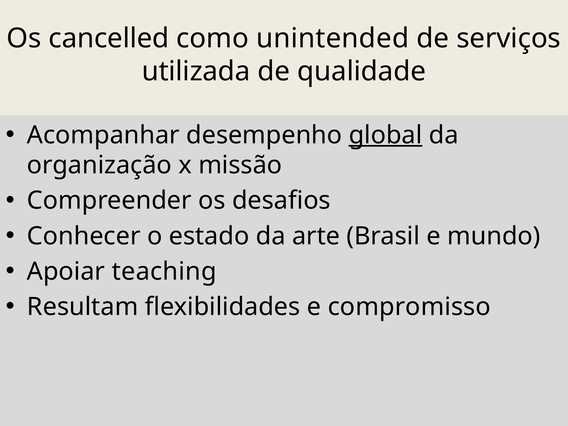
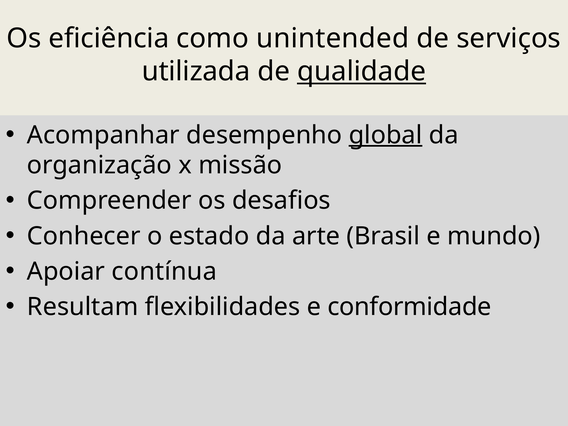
cancelled: cancelled -> eficiência (109, 38)
qualidade underline: none -> present (362, 72)
teaching: teaching -> contínua (164, 271)
compromisso: compromisso -> conformidade (409, 307)
